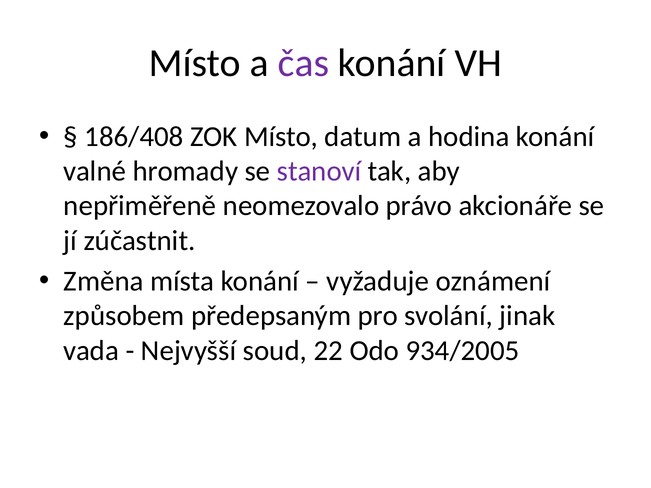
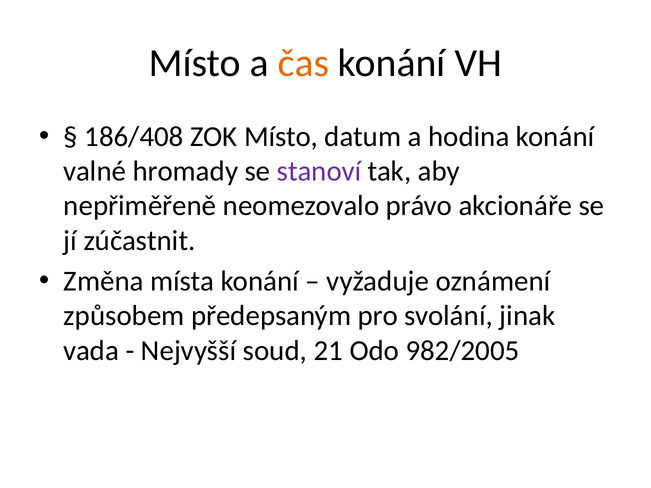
čas colour: purple -> orange (303, 63)
22: 22 -> 21 (328, 351)
934/2005: 934/2005 -> 982/2005 (463, 351)
